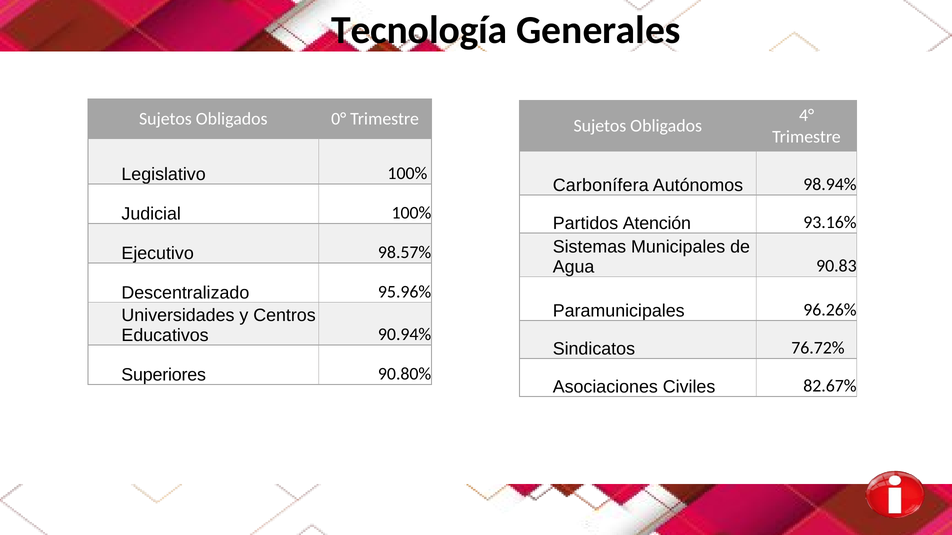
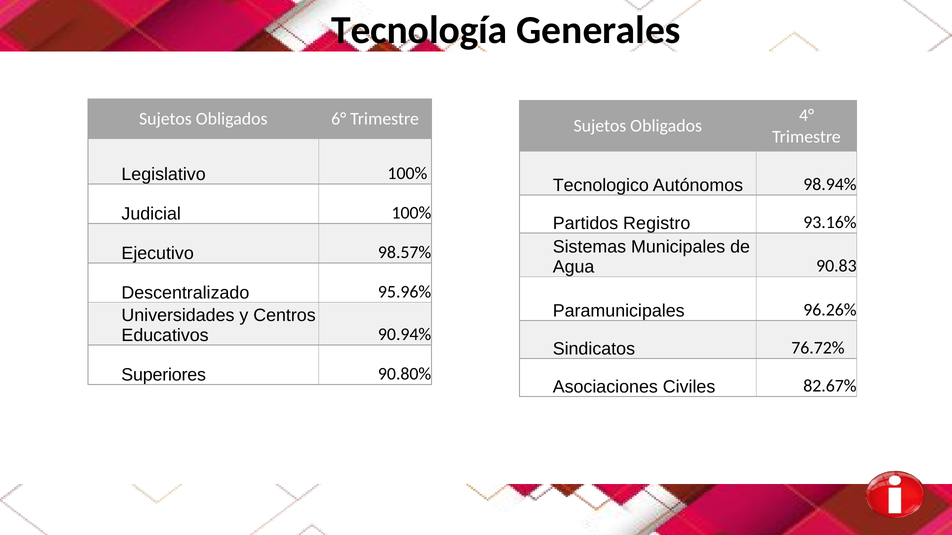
0°: 0° -> 6° (339, 119)
Carbonífera: Carbonífera -> Tecnologico (601, 186)
Atención: Atención -> Registro (657, 224)
